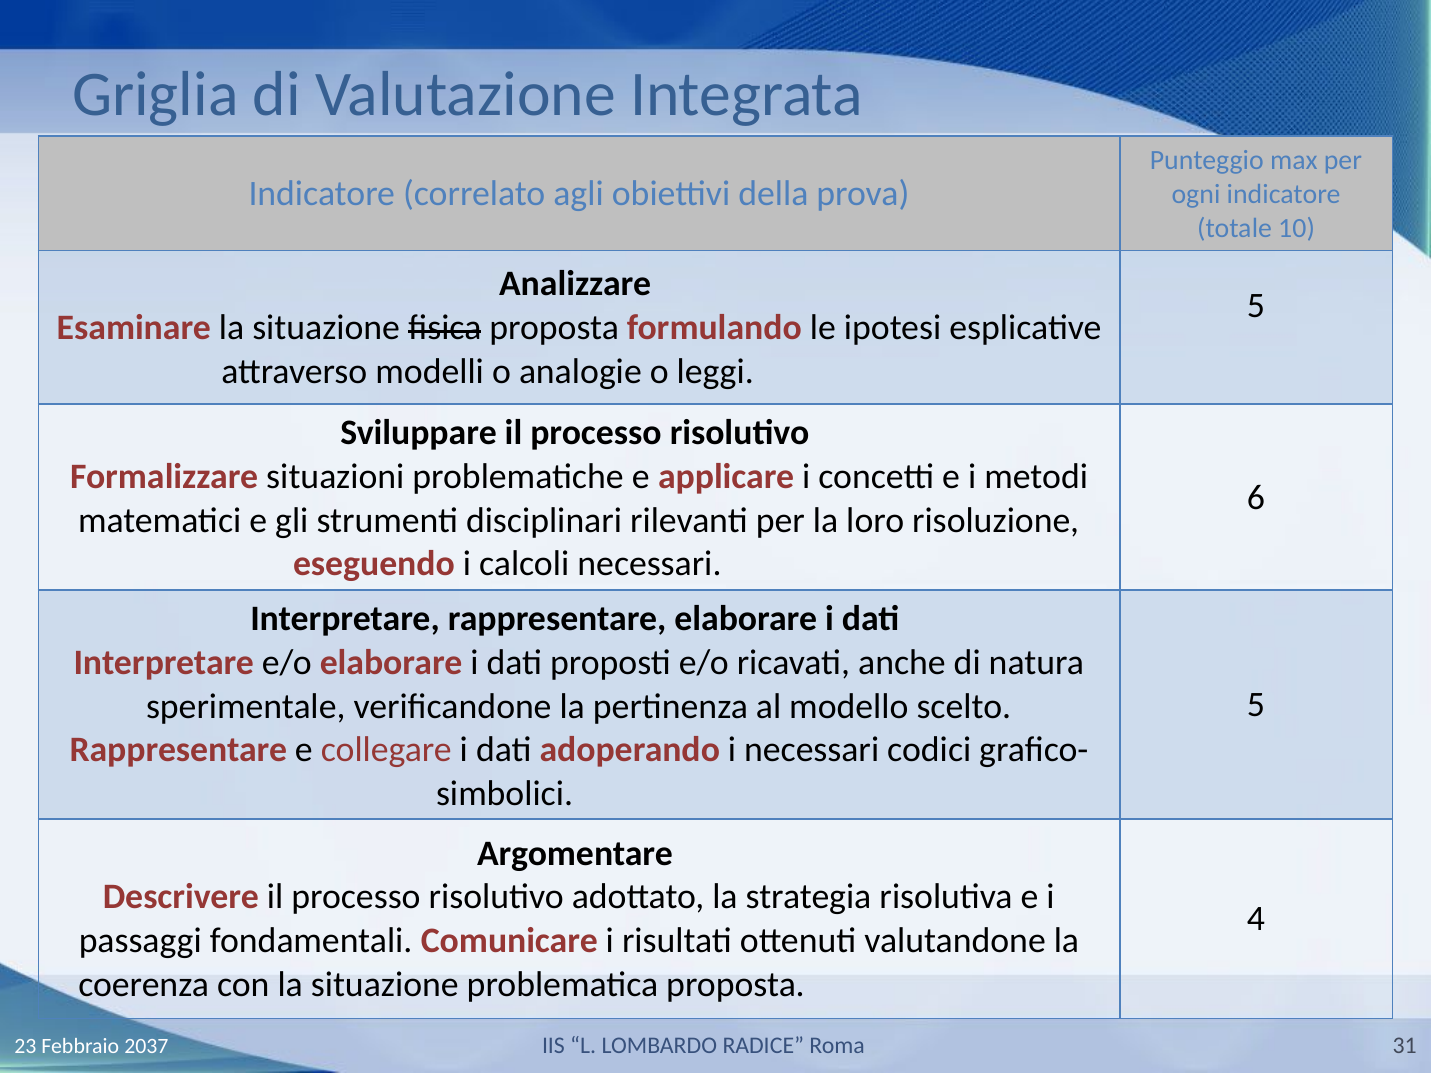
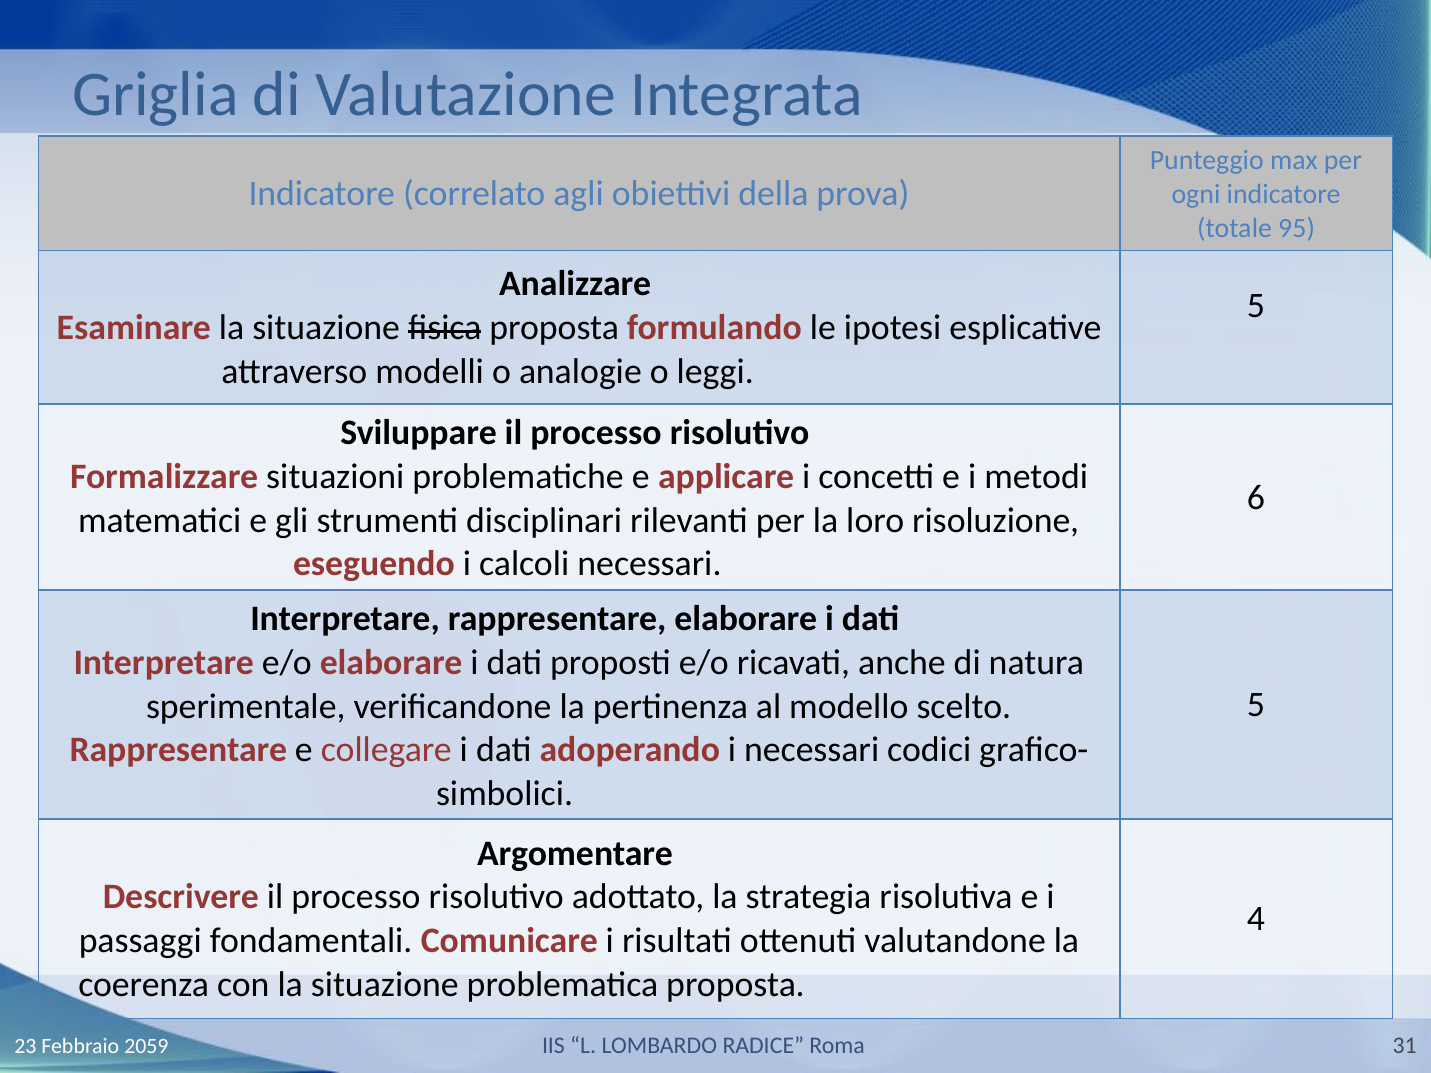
10: 10 -> 95 (1297, 228)
2037: 2037 -> 2059 (146, 1046)
